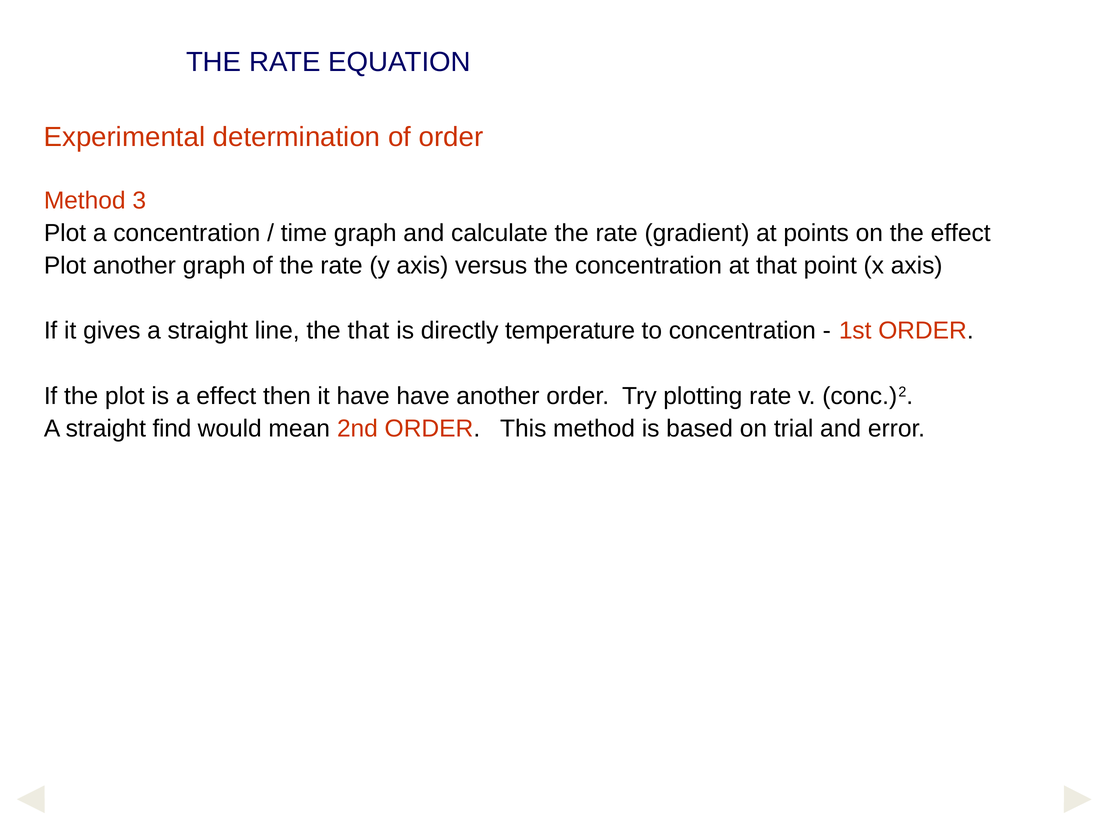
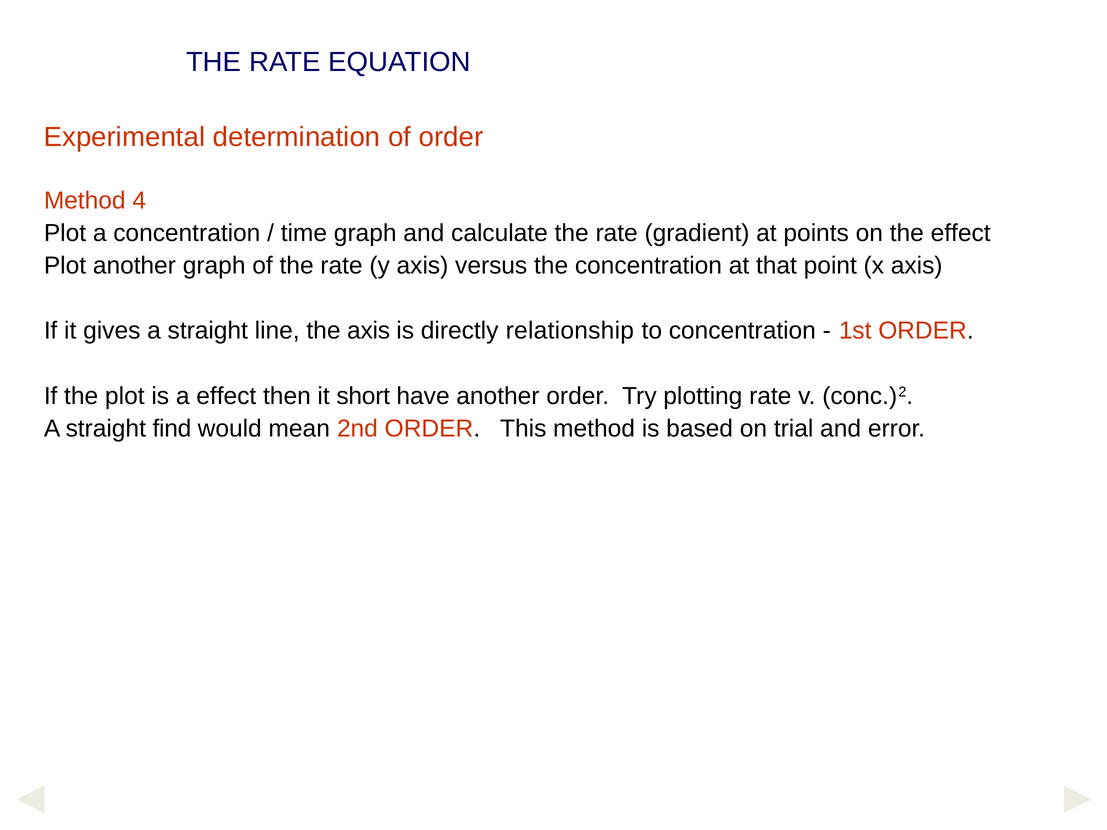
3: 3 -> 4 (139, 201)
the that: that -> axis (369, 331)
temperature: temperature -> relationship (570, 331)
it have: have -> short (363, 396)
